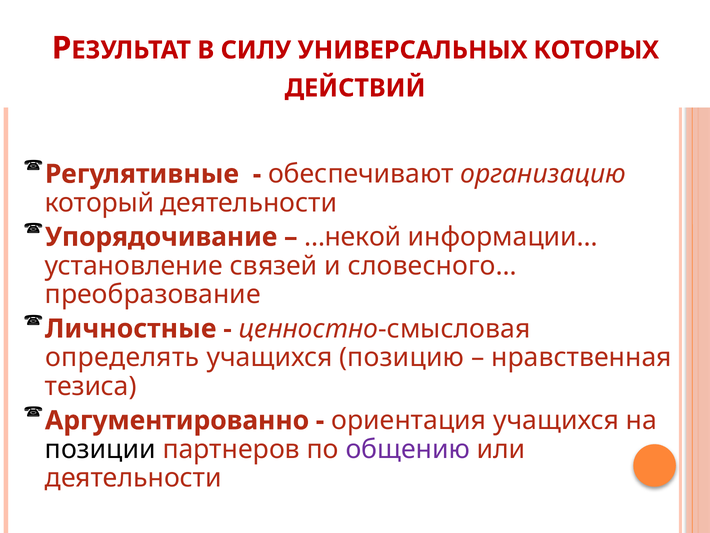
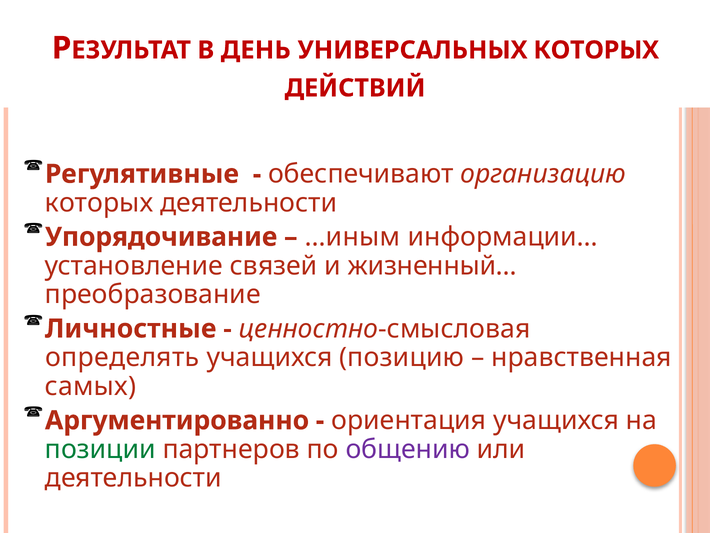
СИЛУ: СИЛУ -> ДЕНЬ (256, 50)
который: который -> которых (99, 203)
…некой: …некой -> …иным (352, 237)
словесного…: словесного… -> жизненный… (432, 266)
тезиса: тезиса -> самых (91, 386)
позиции colour: black -> green (100, 449)
